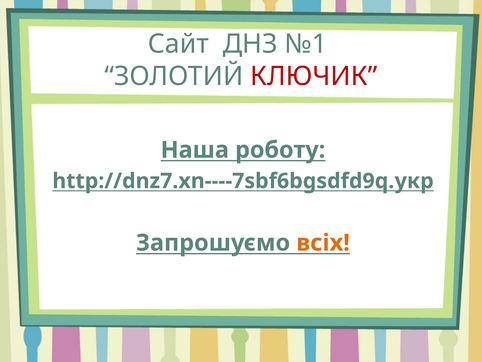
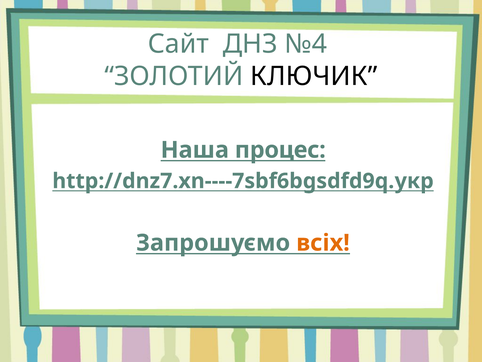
№1: №1 -> №4 (306, 44)
КЛЮЧИК colour: red -> black (314, 76)
роботу: роботу -> процес (280, 150)
